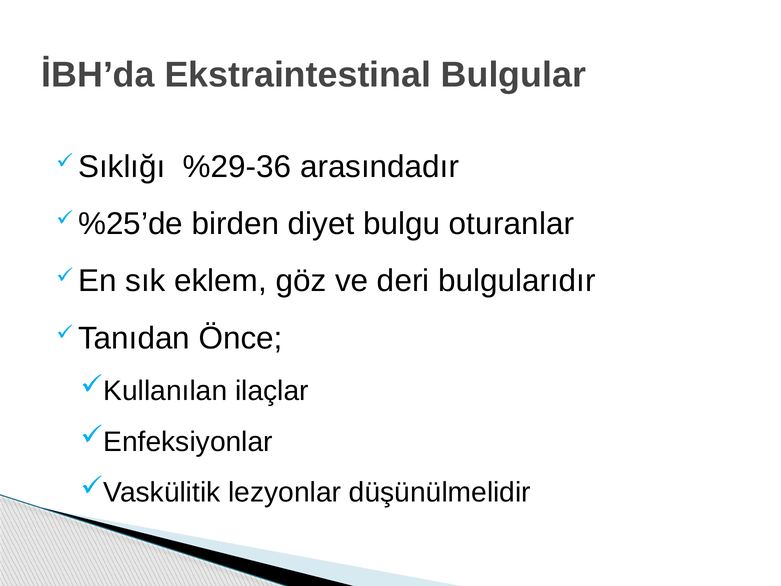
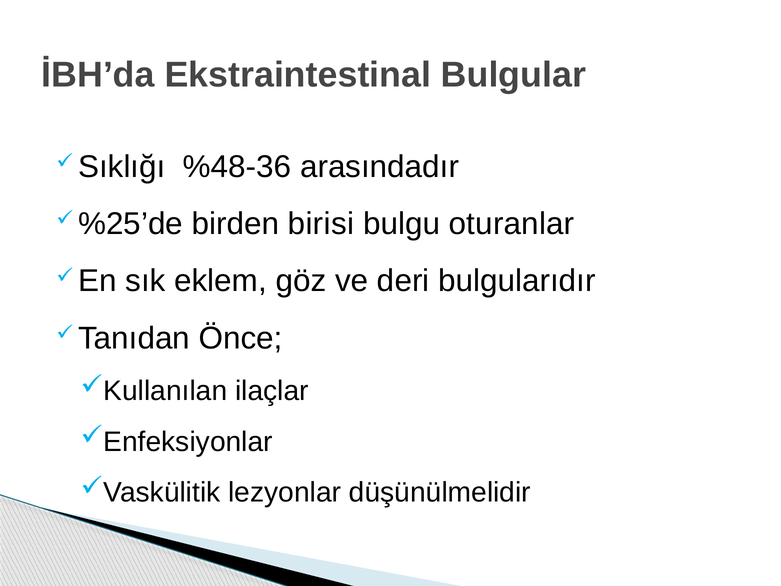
%29-36: %29-36 -> %48-36 (237, 167)
diyet: diyet -> birisi (321, 224)
